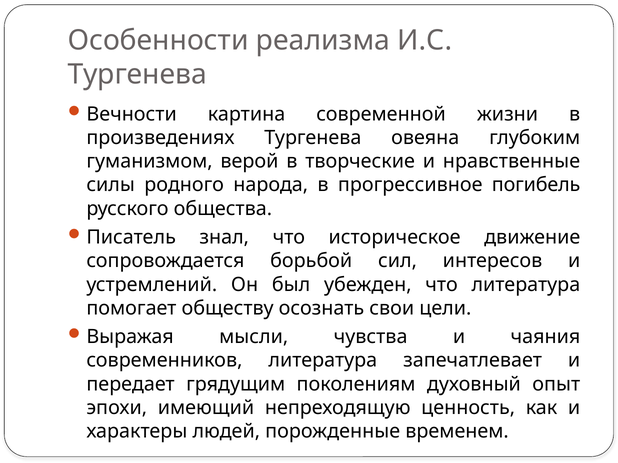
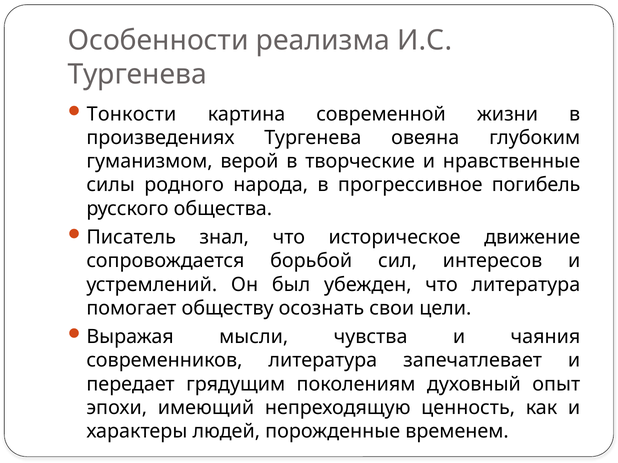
Вечности: Вечности -> Тонкости (131, 114)
